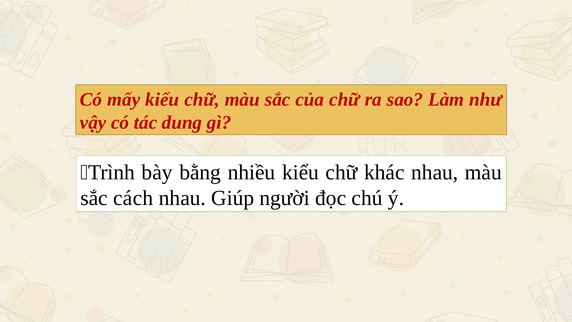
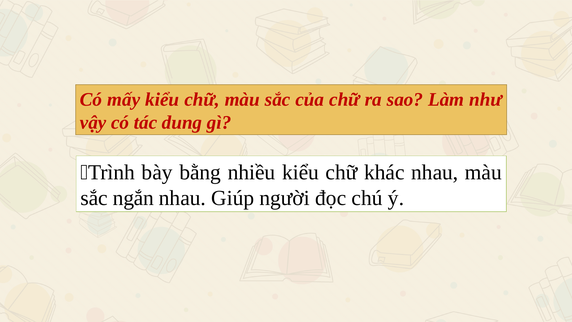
cách: cách -> ngắn (133, 198)
